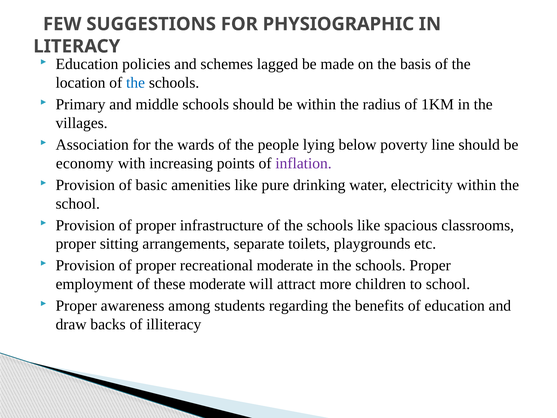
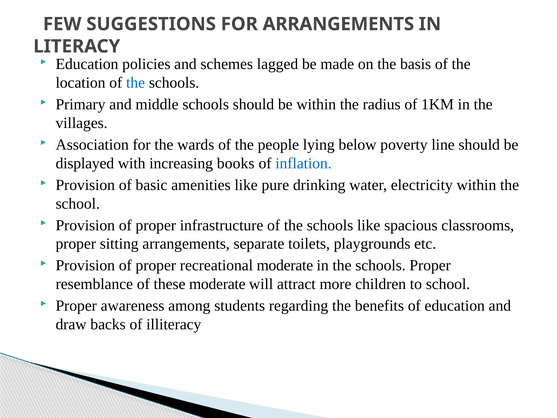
FOR PHYSIOGRAPHIC: PHYSIOGRAPHIC -> ARRANGEMENTS (338, 24)
economy: economy -> displayed (85, 163)
points: points -> books (236, 163)
inflation colour: purple -> blue (304, 163)
employment: employment -> resemblance (94, 284)
